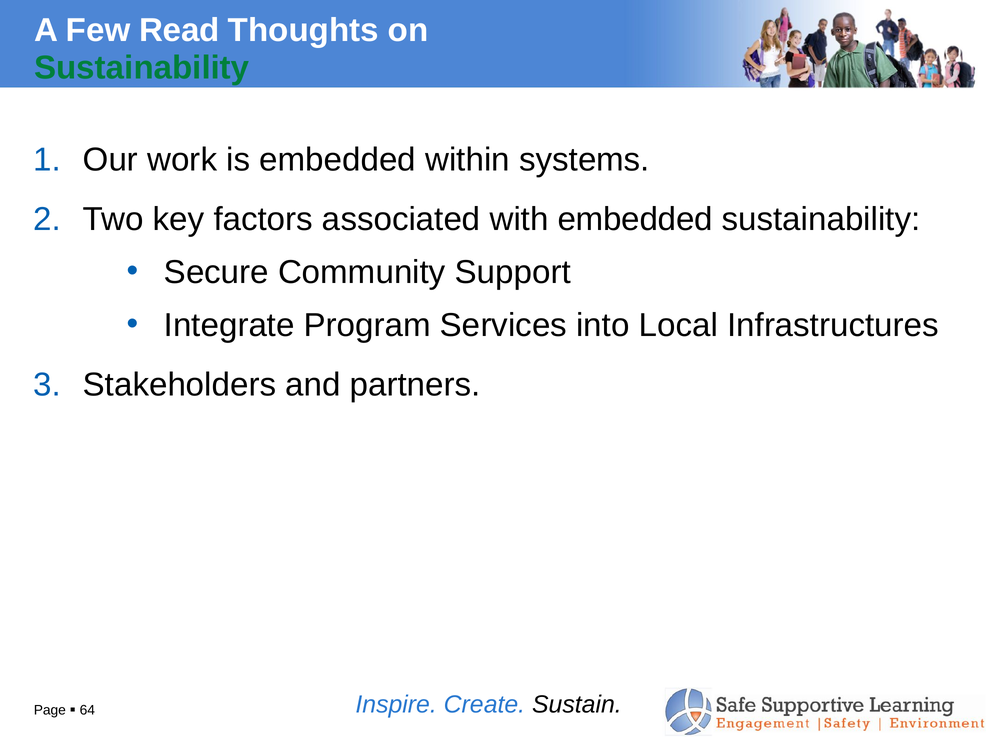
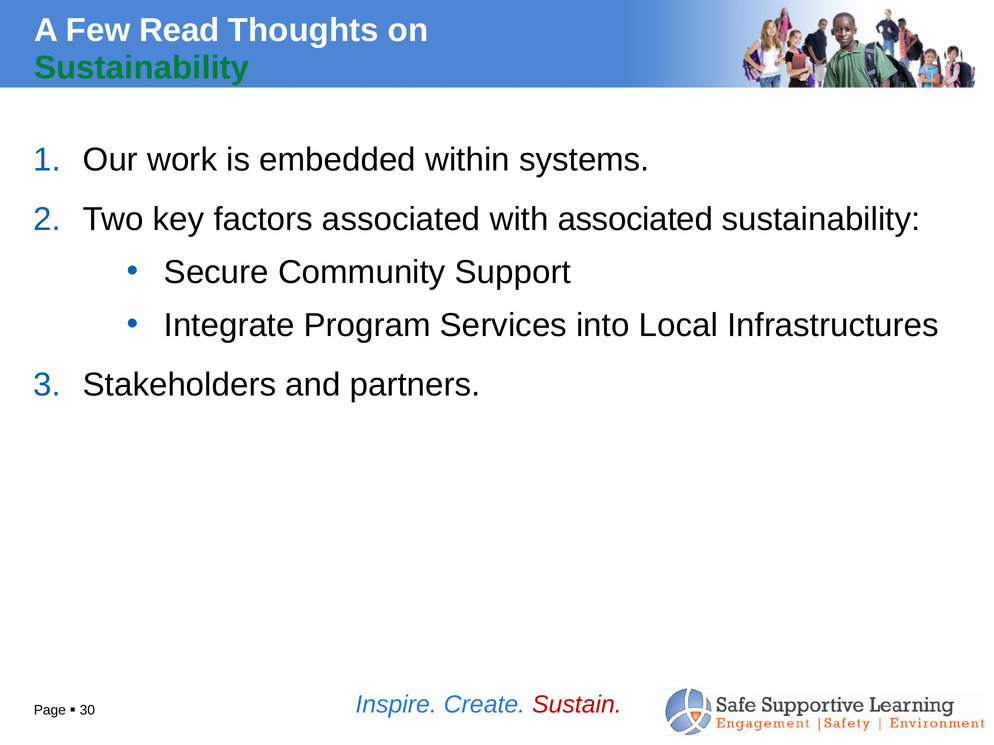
with embedded: embedded -> associated (635, 219)
Sustain colour: black -> red (577, 705)
64: 64 -> 30 (87, 711)
